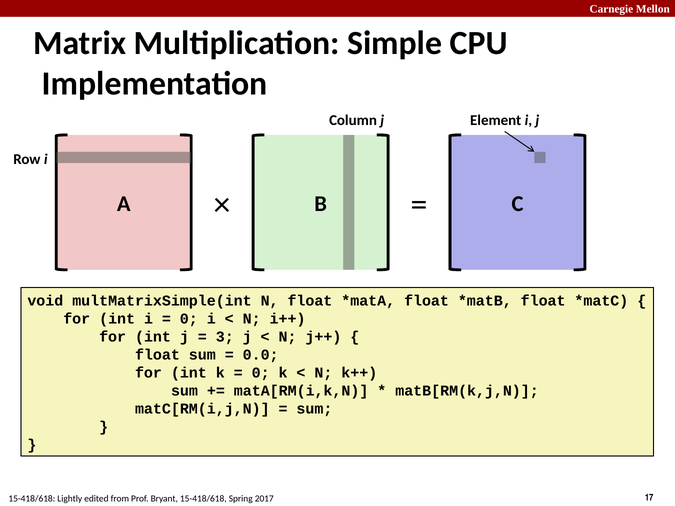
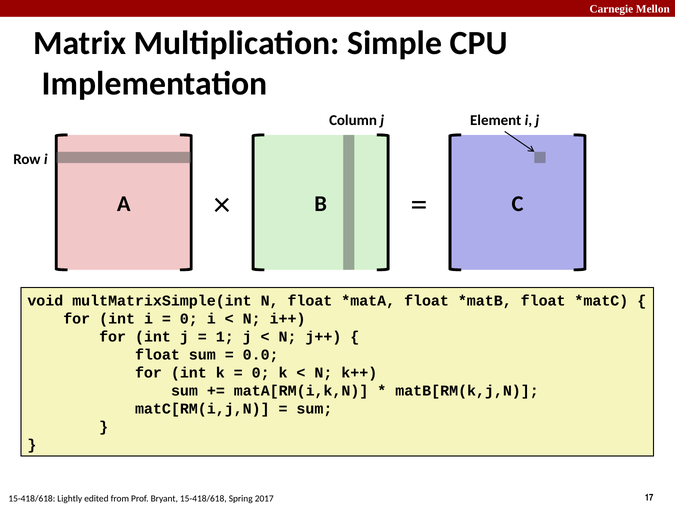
3: 3 -> 1 (225, 337)
